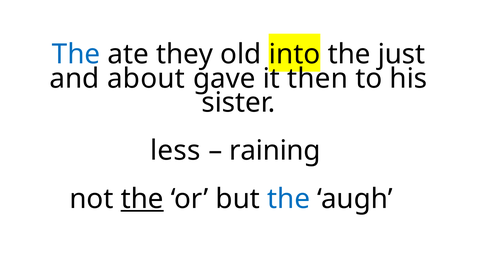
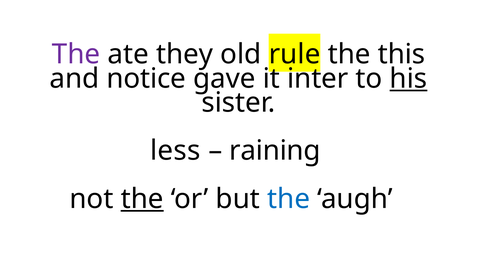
The colour: blue -> purple (76, 54)
into: into -> rule (295, 54)
just: just -> this (402, 54)
about: about -> notice (146, 78)
then: then -> inter (318, 78)
his underline: none -> present (408, 78)
